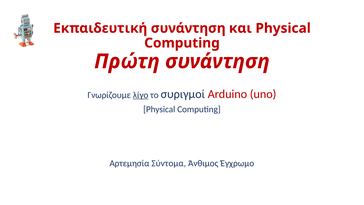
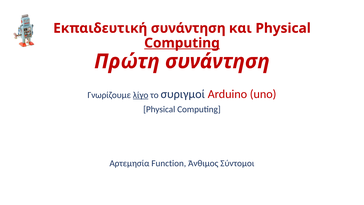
Computing underline: none -> present (182, 43)
Σύντομα: Σύντομα -> Function (169, 163)
Έγχρωμο: Έγχρωμο -> Σύντομοι (237, 163)
